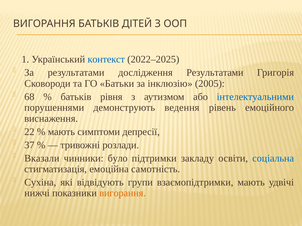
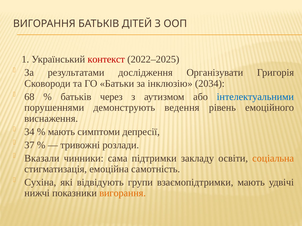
контекст colour: blue -> red (106, 60)
дослідження Результатами: Результатами -> Організувати (215, 73)
2005: 2005 -> 2034 (210, 84)
рівня: рівня -> через (111, 97)
22: 22 -> 34 (29, 132)
було: було -> сама (118, 159)
соціальна colour: blue -> orange (273, 159)
